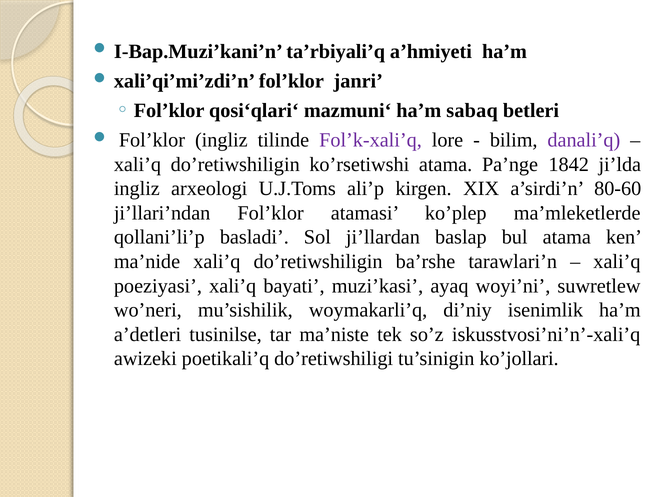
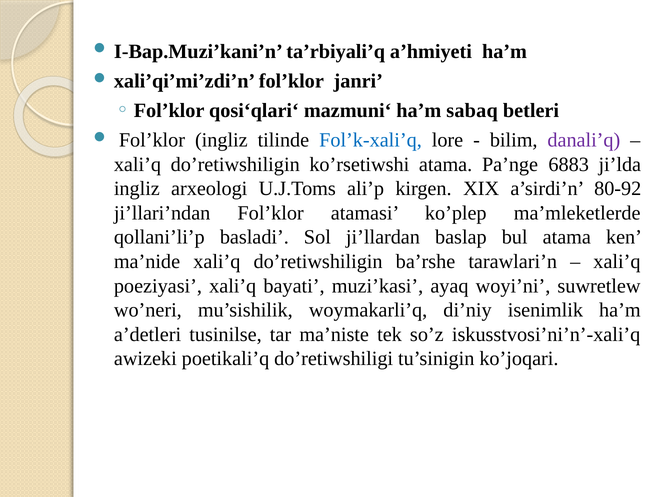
Fol’k-xali’q colour: purple -> blue (370, 140)
1842: 1842 -> 6883 (569, 165)
80-60: 80-60 -> 80-92 (618, 189)
ko’jollari: ko’jollari -> ko’joqari (519, 359)
